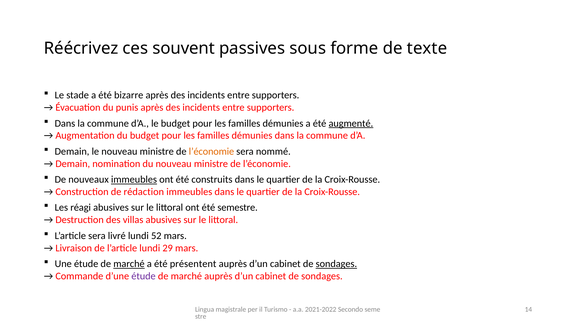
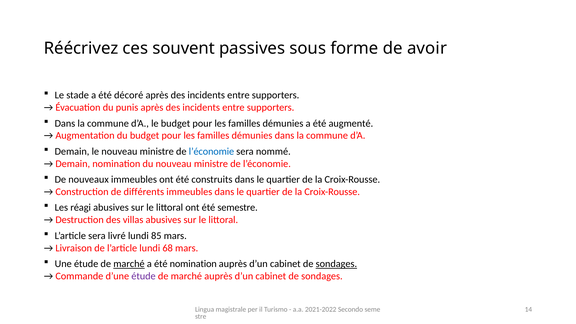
texte: texte -> avoir (427, 48)
bizarre: bizarre -> décoré (129, 95)
augmenté underline: present -> none (351, 123)
l’économie colour: orange -> blue (211, 151)
immeubles underline: present -> none (134, 180)
rédaction: rédaction -> différents (144, 192)
52: 52 -> 85 (156, 236)
29: 29 -> 68 (168, 248)
été présentent: présentent -> nomination (193, 264)
